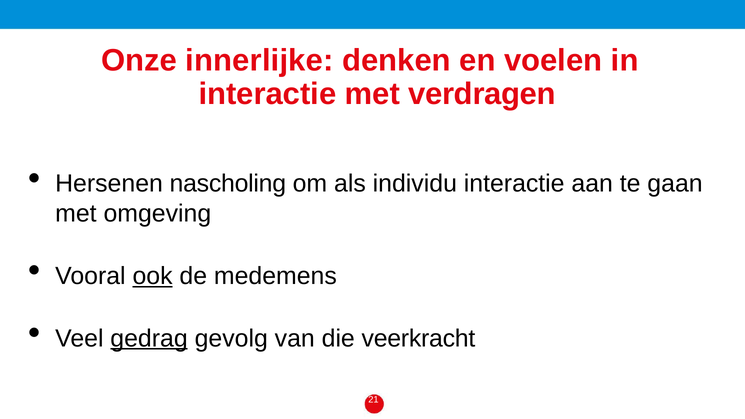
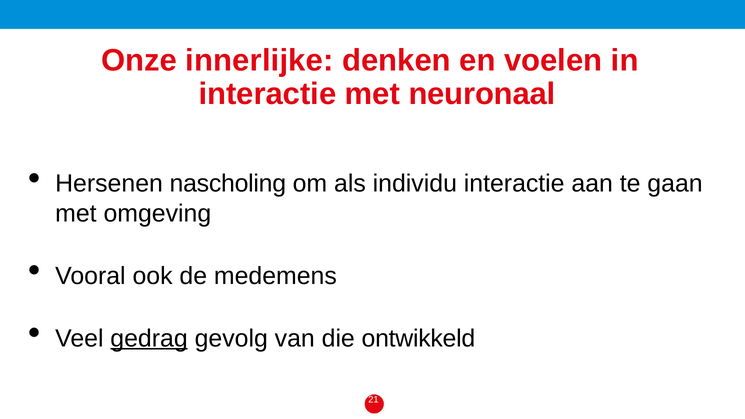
verdragen: verdragen -> neuronaal (482, 94)
ook underline: present -> none (153, 276)
veerkracht: veerkracht -> ontwikkeld (418, 338)
